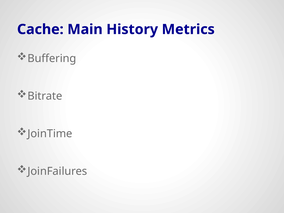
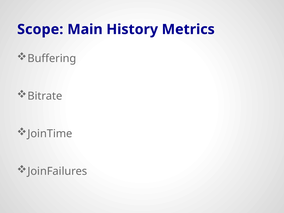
Cache: Cache -> Scope (40, 29)
